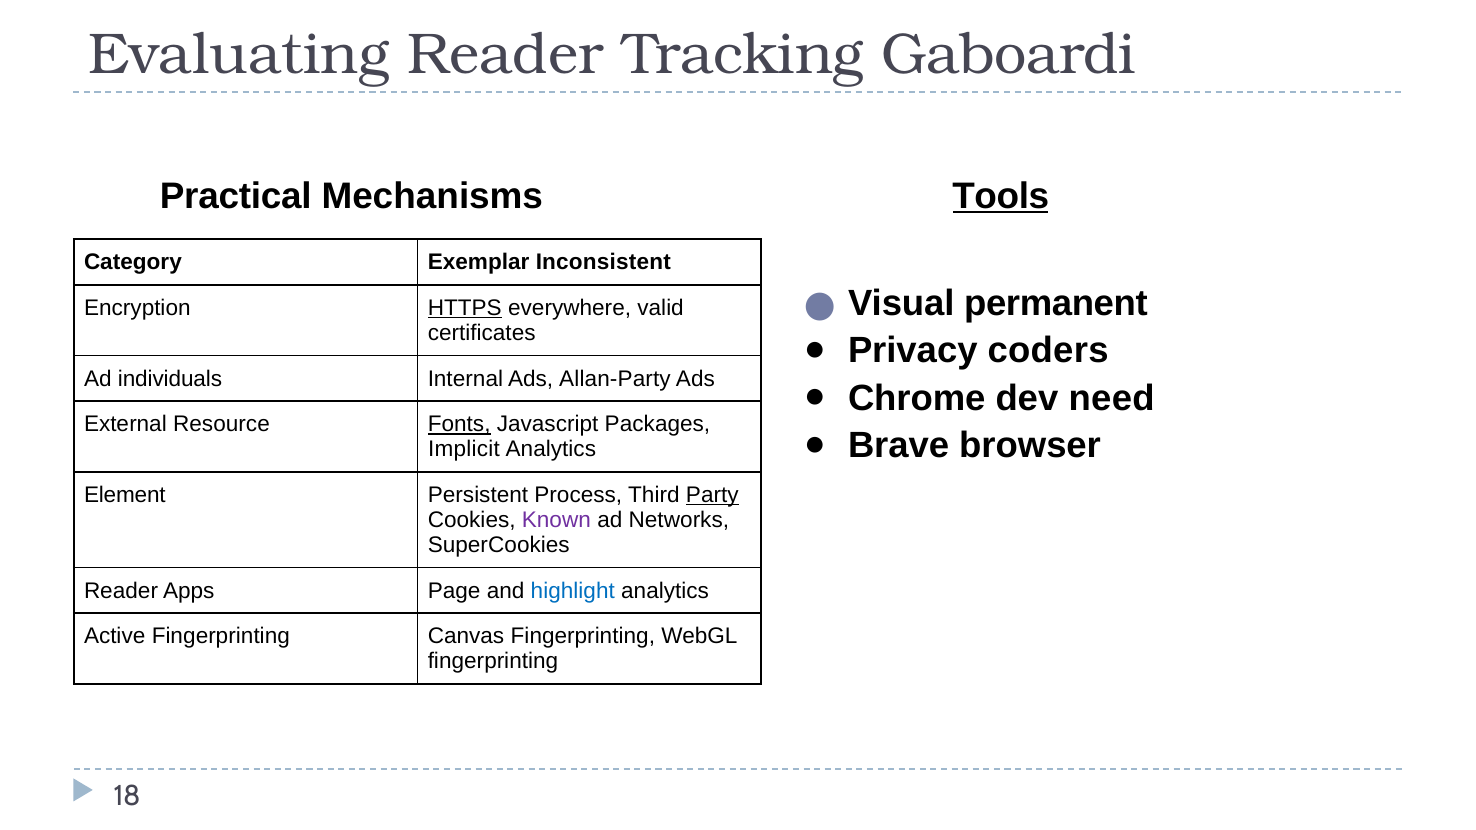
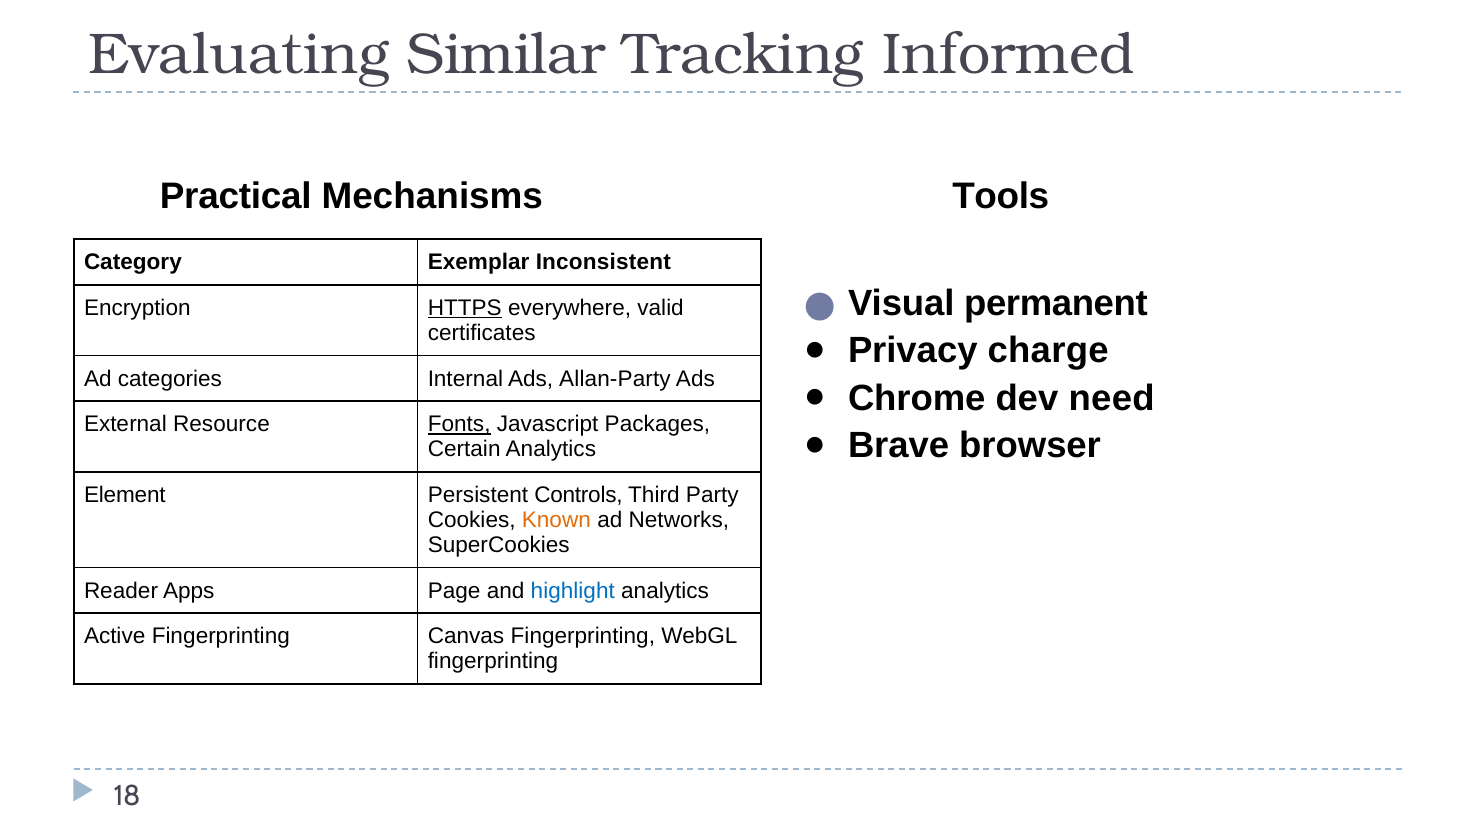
Evaluating Reader: Reader -> Similar (506, 54)
Gaboardi: Gaboardi -> Informed (1009, 54)
Tools underline: present -> none (1001, 196)
coders: coders -> charge (1048, 351)
individuals: individuals -> categories (170, 379)
Implicit: Implicit -> Certain (464, 450)
Process: Process -> Controls (578, 495)
Party underline: present -> none (712, 495)
Known colour: purple -> orange (556, 520)
